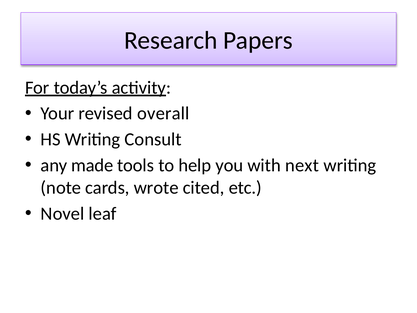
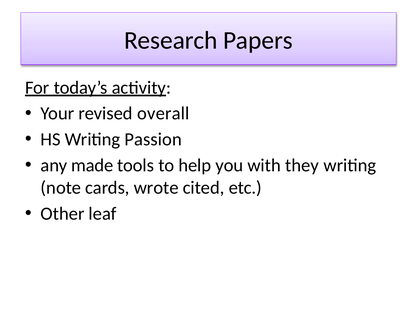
Consult: Consult -> Passion (153, 139)
next: next -> they (302, 165)
Novel: Novel -> Other (63, 214)
